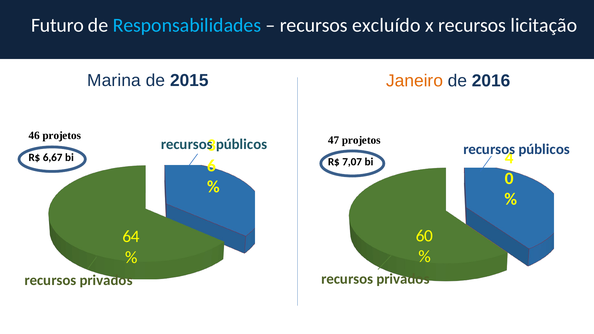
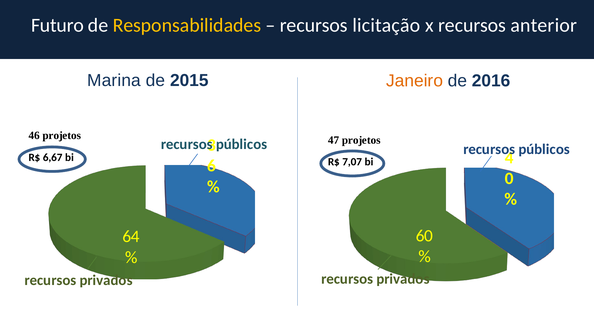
Responsabilidades colour: light blue -> yellow (187, 25)
excluído: excluído -> licitação (386, 25)
licitação: licitação -> anterior (544, 25)
